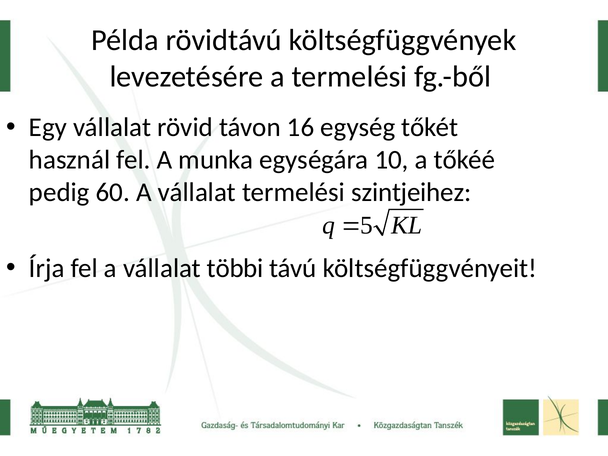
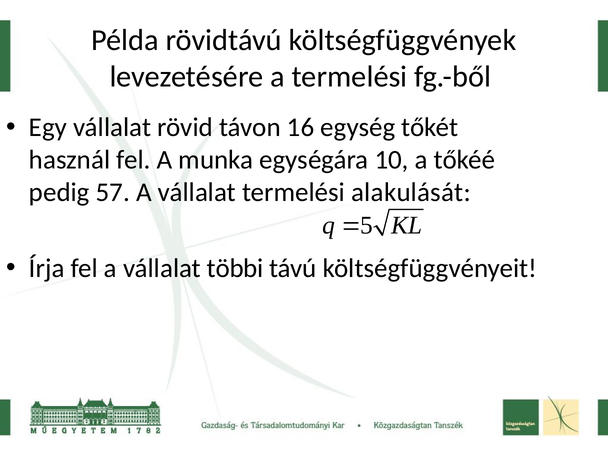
60: 60 -> 57 (113, 192)
szintjeihez: szintjeihez -> alakulását (411, 192)
